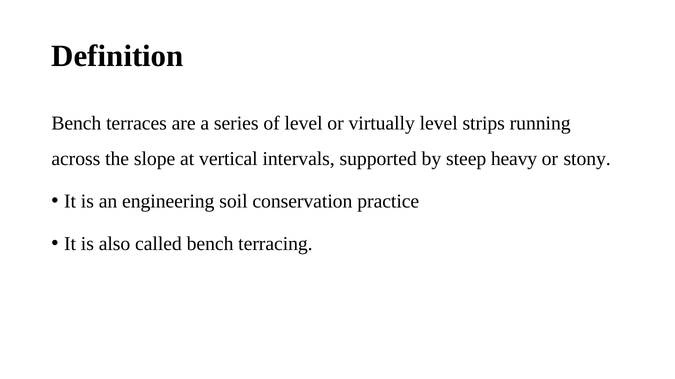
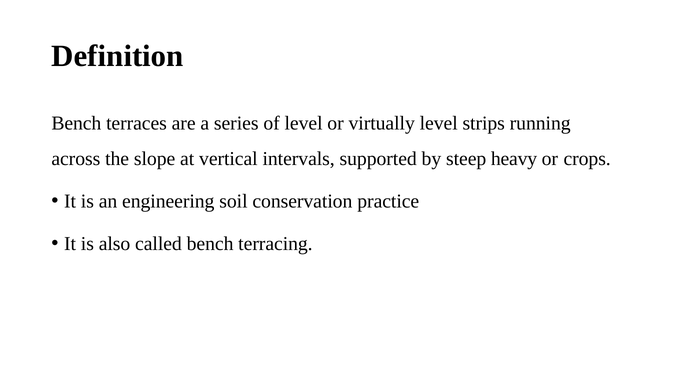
stony: stony -> crops (587, 159)
